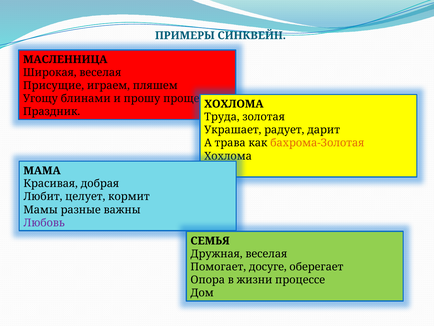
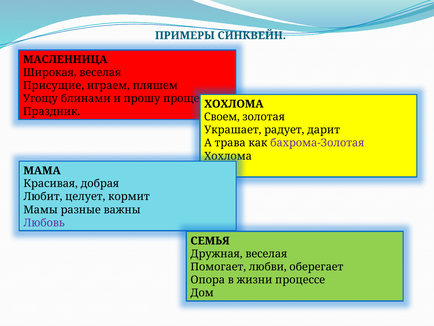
Труда: Труда -> Своем (222, 117)
бахрома-Золотая colour: orange -> purple (317, 143)
досуге: досуге -> любви (268, 267)
